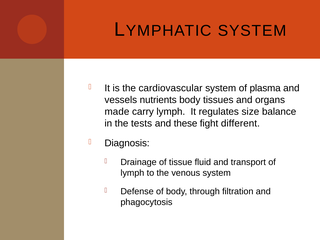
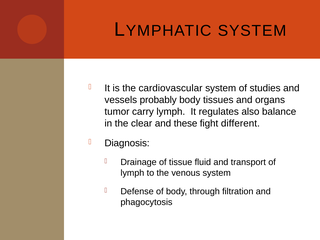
plasma: plasma -> studies (265, 88)
nutrients: nutrients -> probably (158, 100)
made: made -> tumor (117, 112)
size: size -> also (250, 112)
tests: tests -> clear (142, 123)
